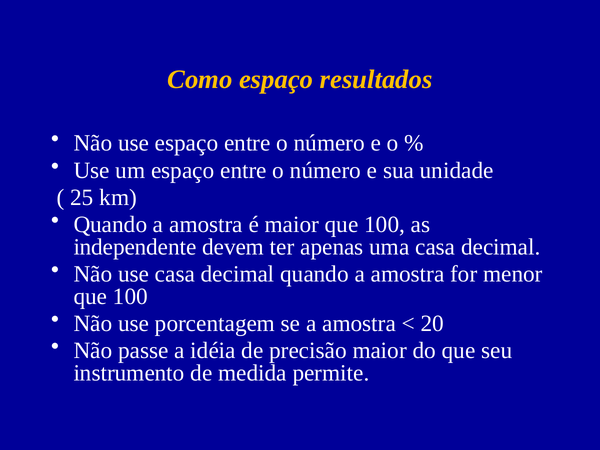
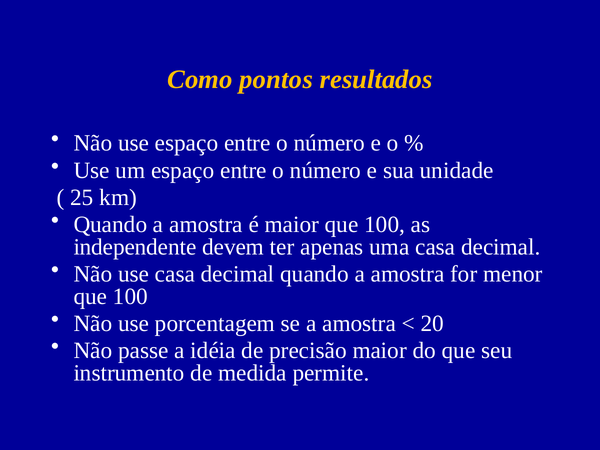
Como espaço: espaço -> pontos (276, 79)
